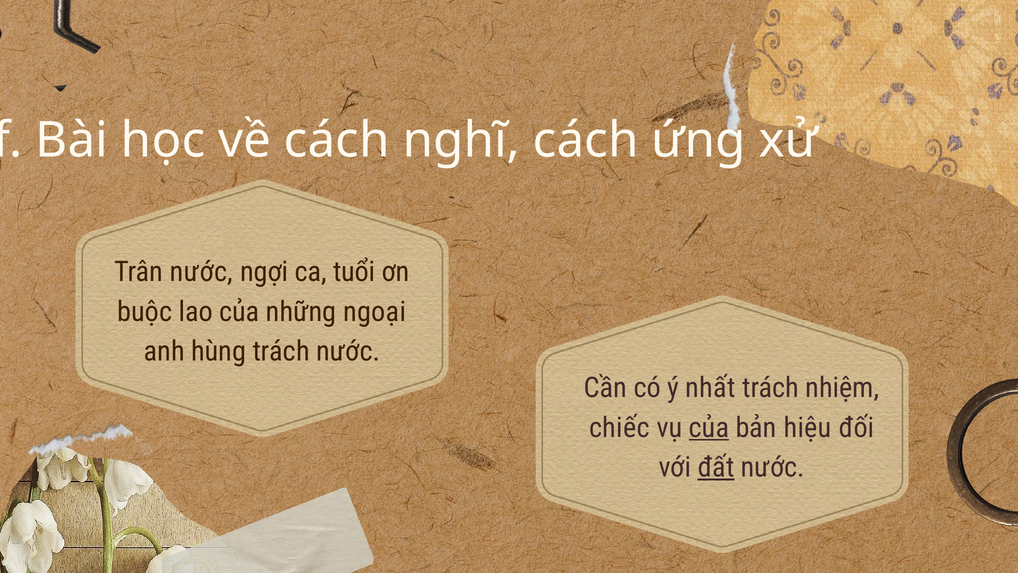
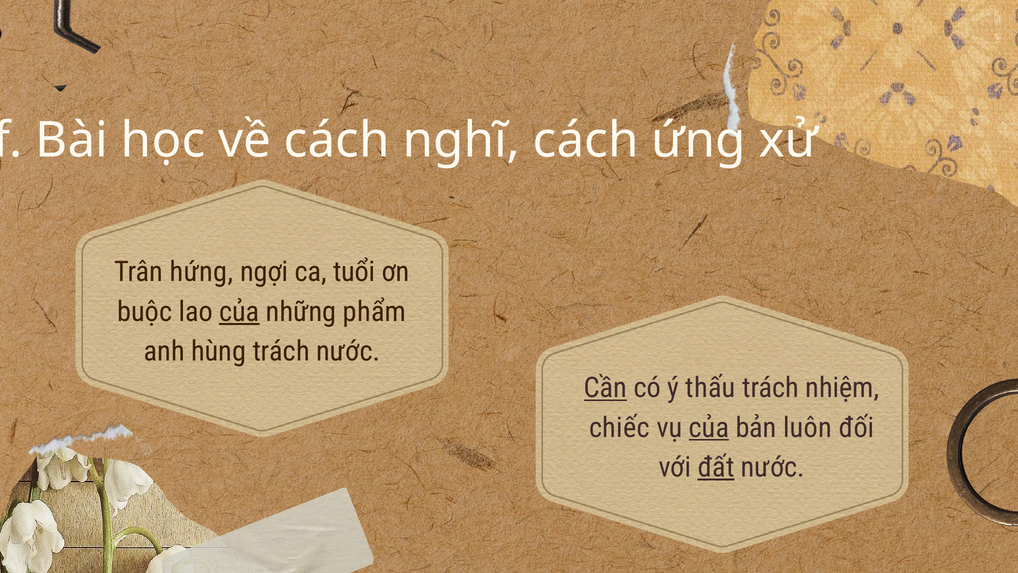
Trân nước: nước -> hứng (201, 272)
của underline: none -> present (239, 312)
ngoại: ngoại -> phẩm (375, 312)
Cần underline: none -> present (605, 388)
nhất: nhất -> thấu (711, 388)
hiệu: hiệu -> luôn (808, 427)
